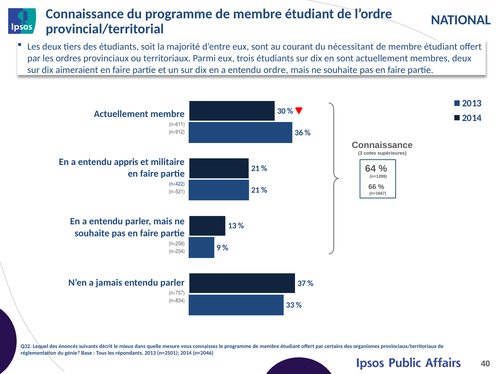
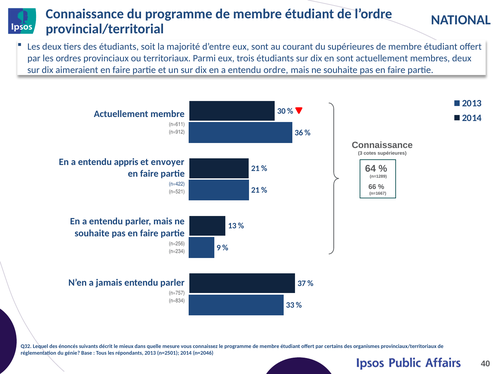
du nécessitant: nécessitant -> supérieures (351, 47)
militaire: militaire -> envoyer (168, 162)
